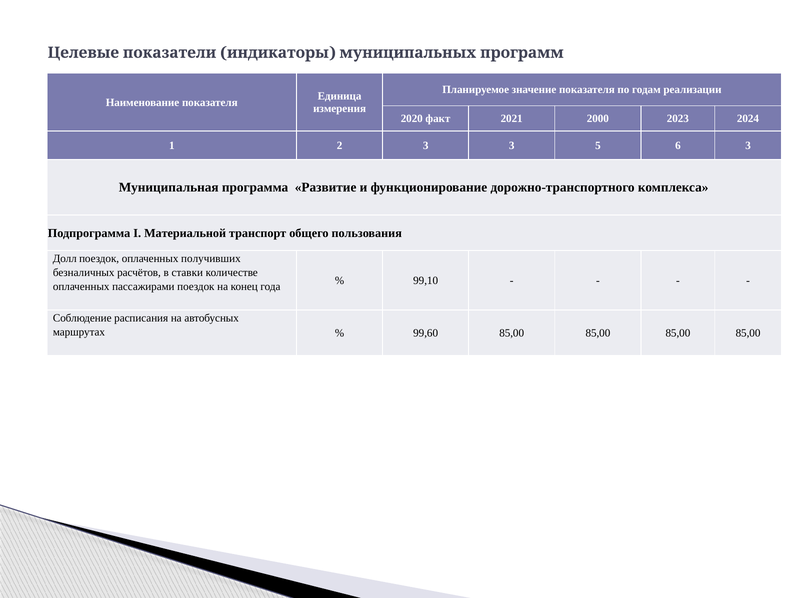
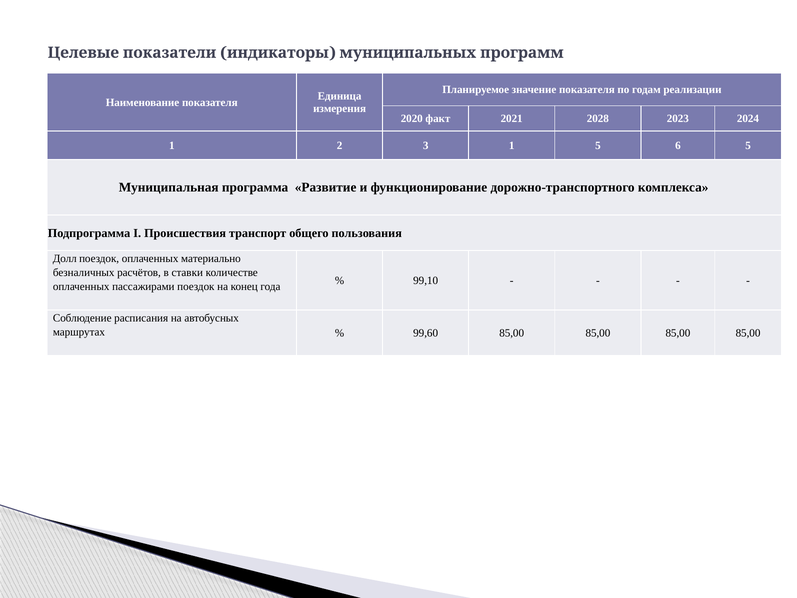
2000: 2000 -> 2028 (598, 119)
3 3: 3 -> 1 (512, 146)
6 3: 3 -> 5 (748, 146)
Материальной: Материальной -> Происшествия (185, 233)
получивших: получивших -> материально (211, 258)
